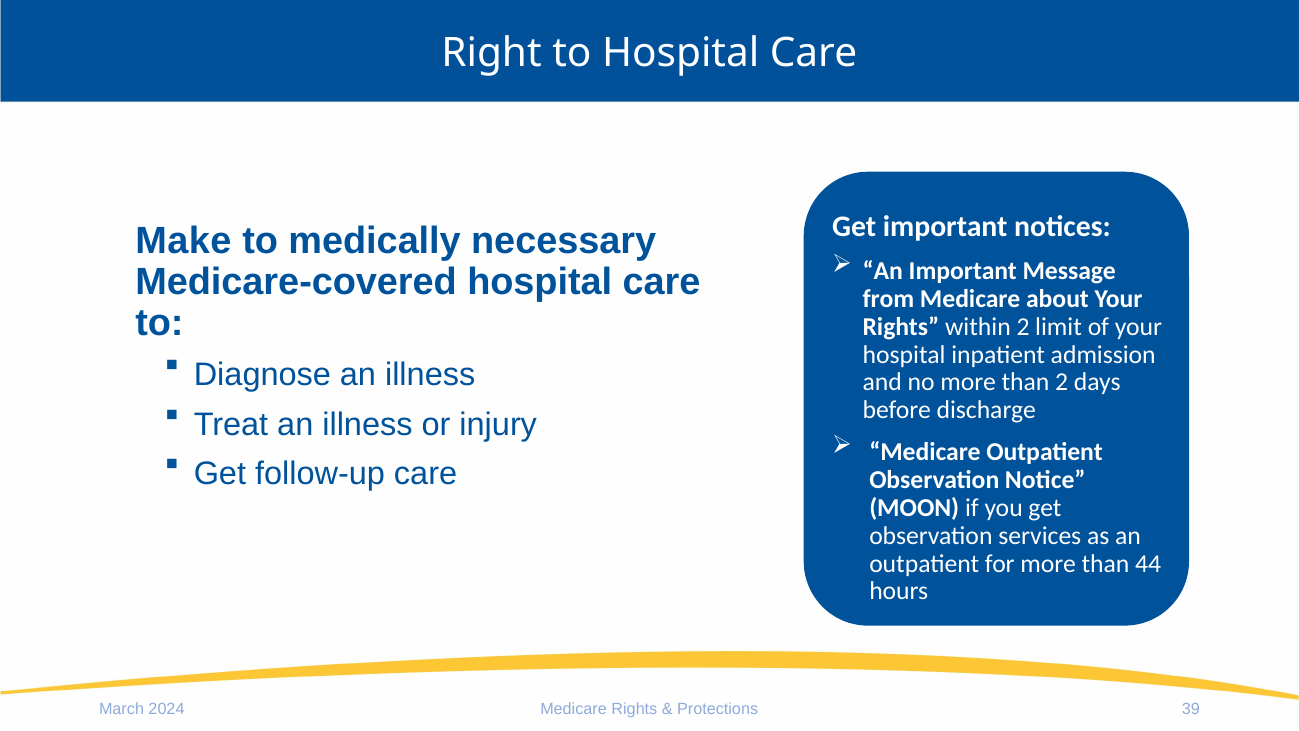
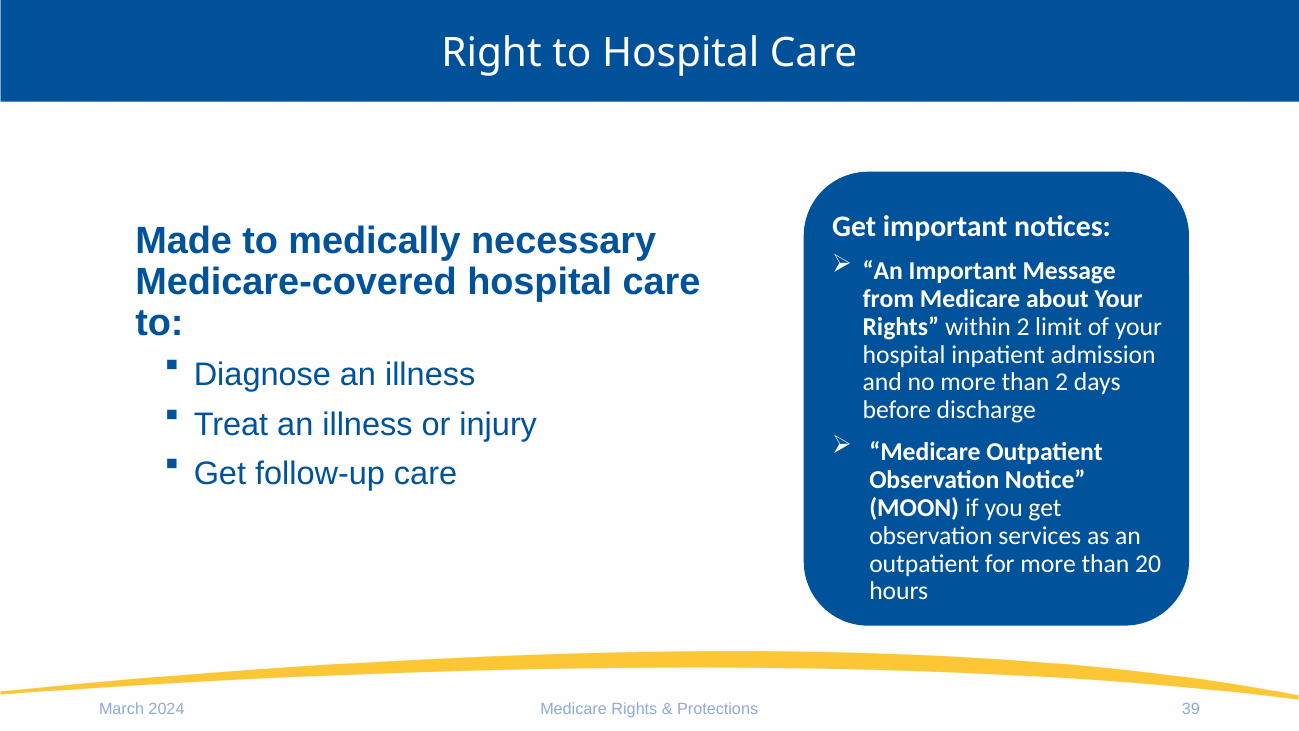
Make: Make -> Made (184, 241)
44: 44 -> 20 (1148, 563)
